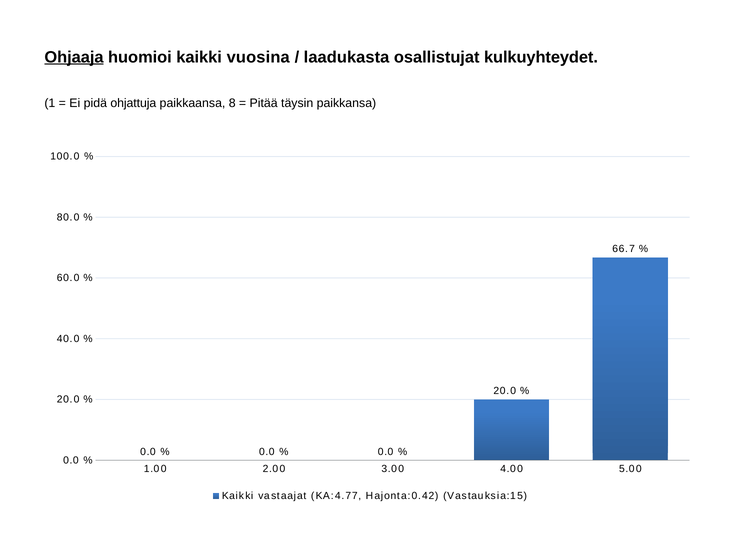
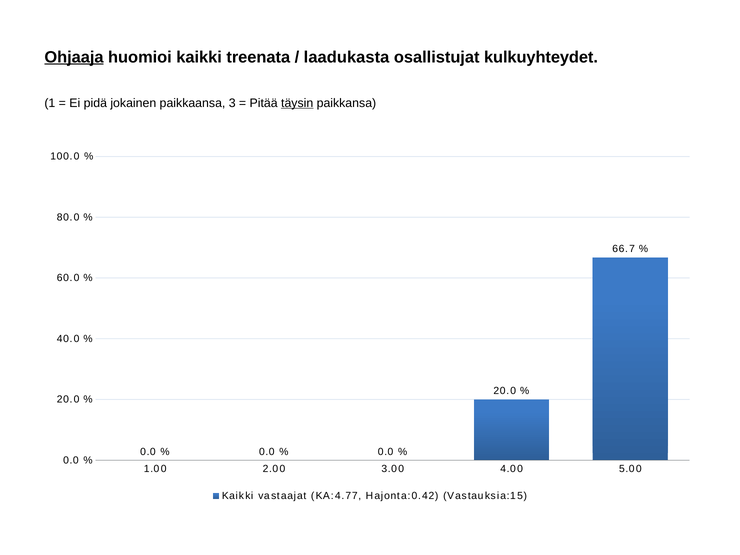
vuosina: vuosina -> treenata (258, 57)
ohjattuja: ohjattuja -> jokainen (133, 103)
8: 8 -> 3 (232, 103)
täysin underline: none -> present (297, 103)
